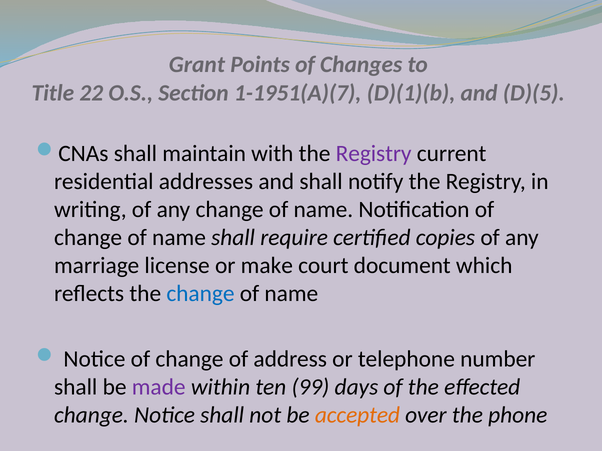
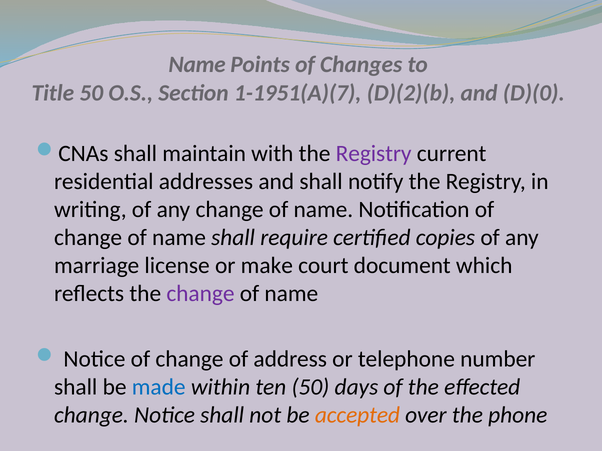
Grant: Grant -> Name (197, 65)
Title 22: 22 -> 50 (91, 93)
D)(1)(b: D)(1)(b -> D)(2)(b (411, 93)
D)(5: D)(5 -> D)(0 (534, 93)
change colour: blue -> purple (200, 294)
made colour: purple -> blue (159, 387)
ten 99: 99 -> 50 (310, 387)
